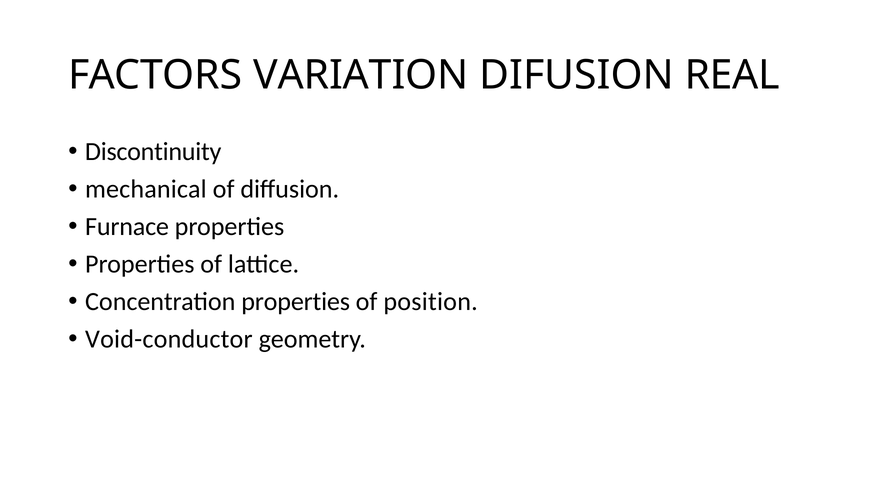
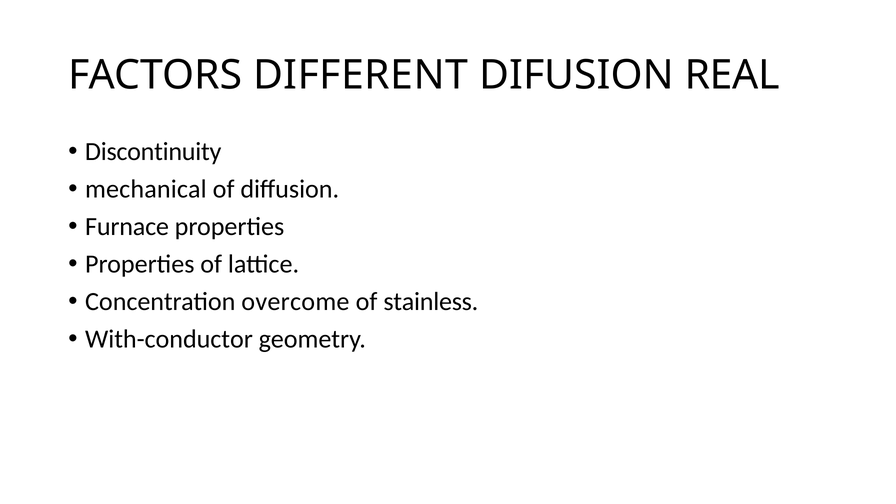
VARIATION: VARIATION -> DIFFERENT (361, 75)
Concentration properties: properties -> overcome (295, 302)
position: position -> stainless (431, 302)
Void-conductor: Void-conductor -> With-conductor (169, 339)
